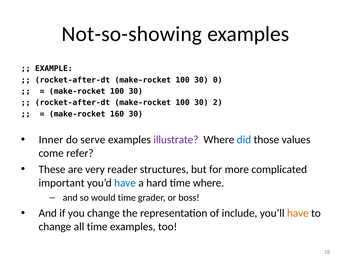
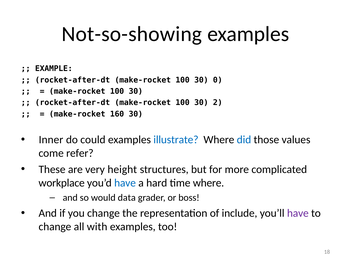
serve: serve -> could (93, 139)
illustrate colour: purple -> blue (176, 139)
reader: reader -> height (122, 169)
important: important -> workplace (62, 182)
would time: time -> data (127, 197)
have colour: orange -> purple (298, 213)
all time: time -> with (97, 226)
